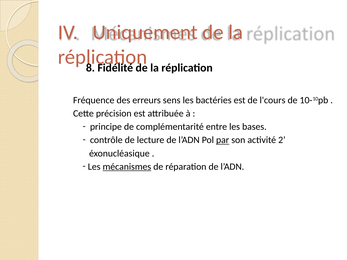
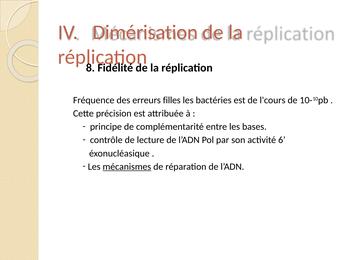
Uniquement: Uniquement -> Dimérisation (145, 32)
sens: sens -> filles (172, 100)
par underline: present -> none (223, 140)
2: 2 -> 6 (282, 140)
